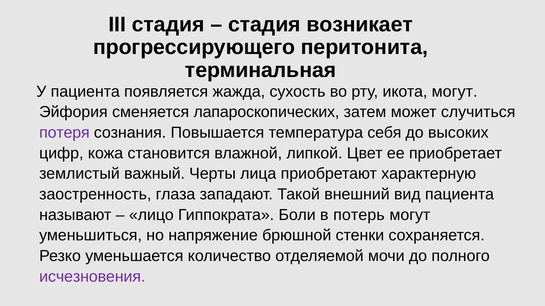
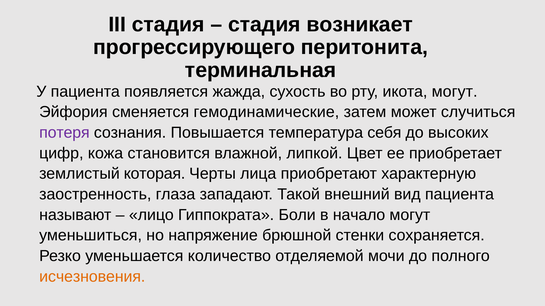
лапароскопических: лапароскопических -> гемодинамические (266, 112)
важный: важный -> которая (155, 174)
потерь: потерь -> начало (359, 215)
исчезновения colour: purple -> orange (92, 277)
